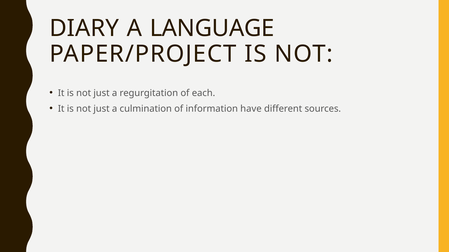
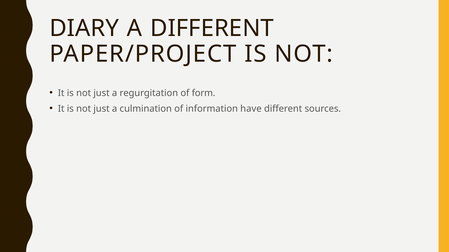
A LANGUAGE: LANGUAGE -> DIFFERENT (212, 28)
each: each -> form (204, 93)
